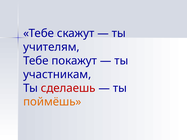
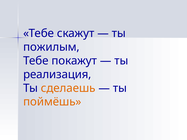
учителям: учителям -> пожилым (51, 47)
участникам: участникам -> реализация (57, 75)
сделаешь colour: red -> orange (68, 88)
